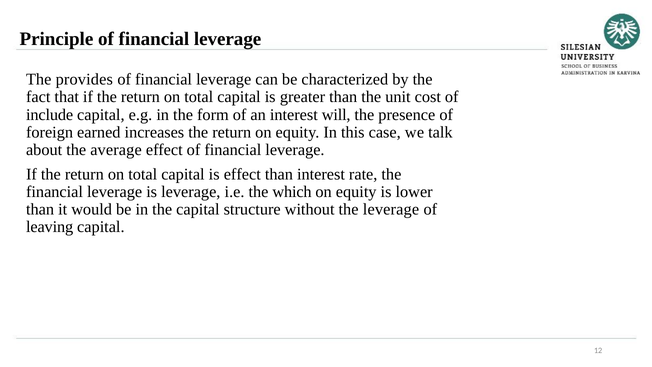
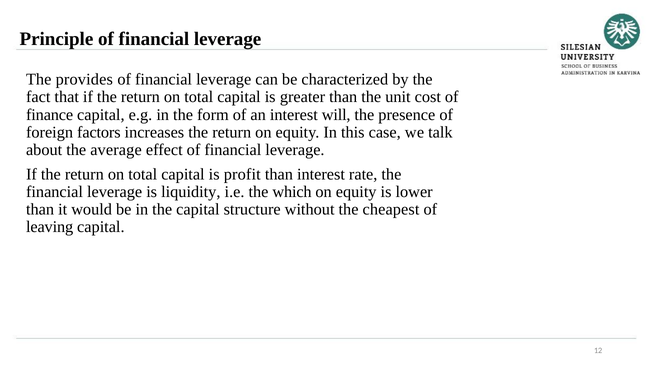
include: include -> finance (50, 115)
earned: earned -> factors (99, 132)
is effect: effect -> profit (242, 174)
is leverage: leverage -> liquidity (191, 192)
the leverage: leverage -> cheapest (391, 209)
